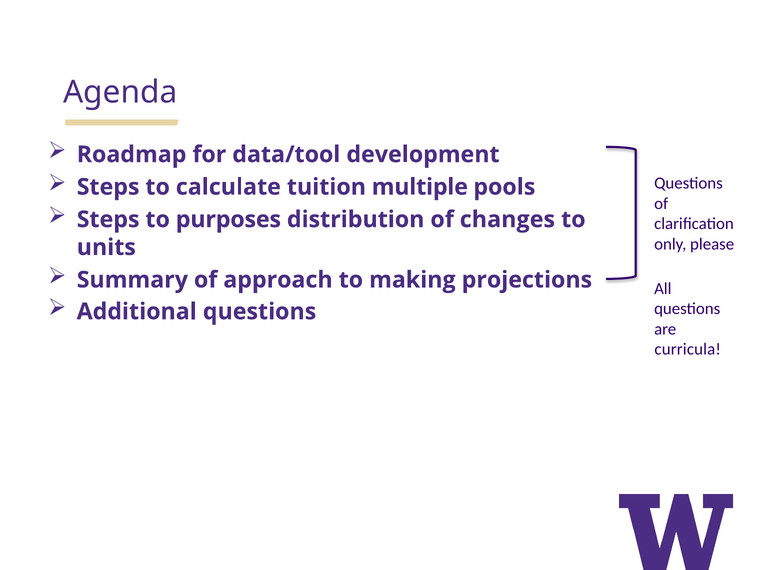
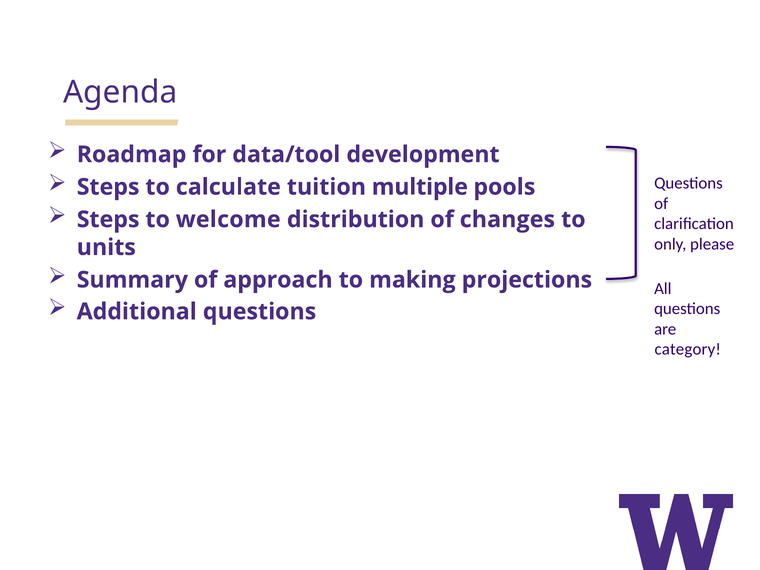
purposes: purposes -> welcome (228, 219)
curricula: curricula -> category (688, 349)
